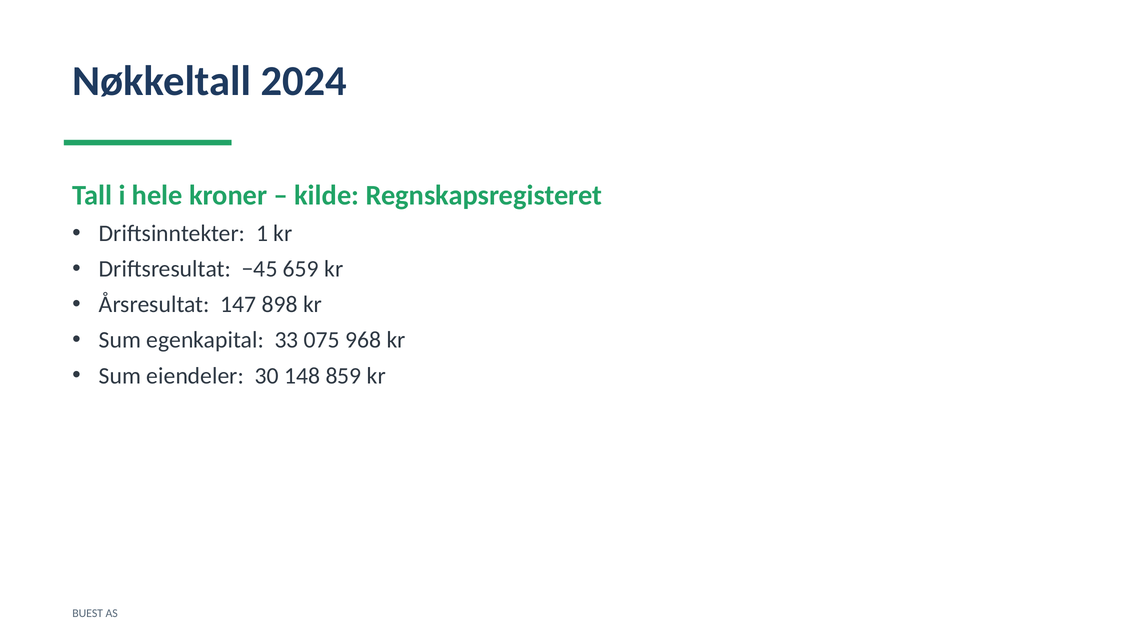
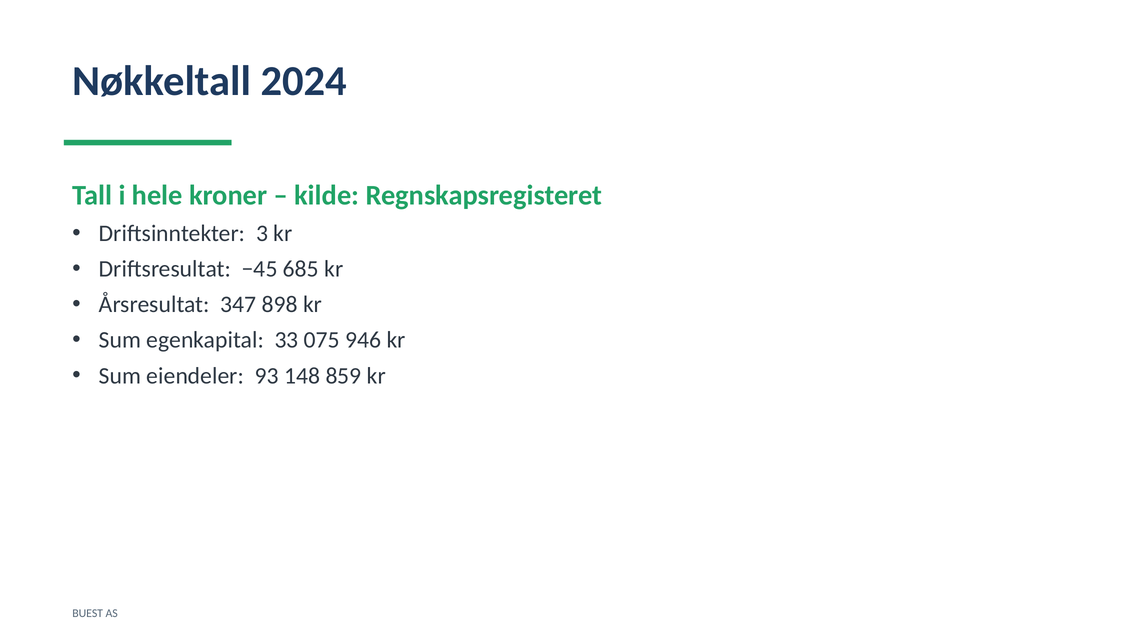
1: 1 -> 3 (262, 234)
659: 659 -> 685 (301, 269)
147: 147 -> 347 (238, 305)
968: 968 -> 946 (363, 340)
30: 30 -> 93 (267, 376)
